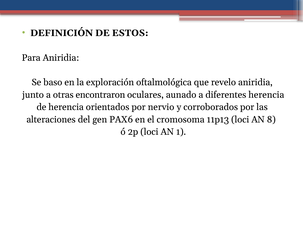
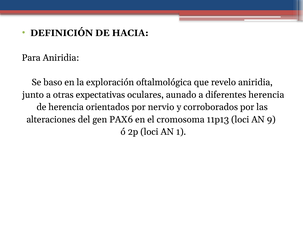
ESTOS: ESTOS -> HACIA (130, 33)
encontraron: encontraron -> expectativas (100, 95)
8: 8 -> 9 (271, 120)
